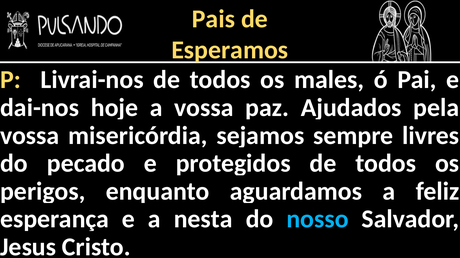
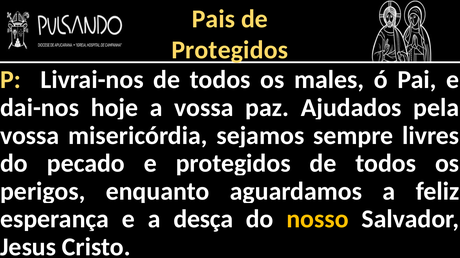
Esperamos: Esperamos -> Protegidos (230, 50)
nesta: nesta -> desça (203, 220)
nosso colour: light blue -> yellow (318, 220)
